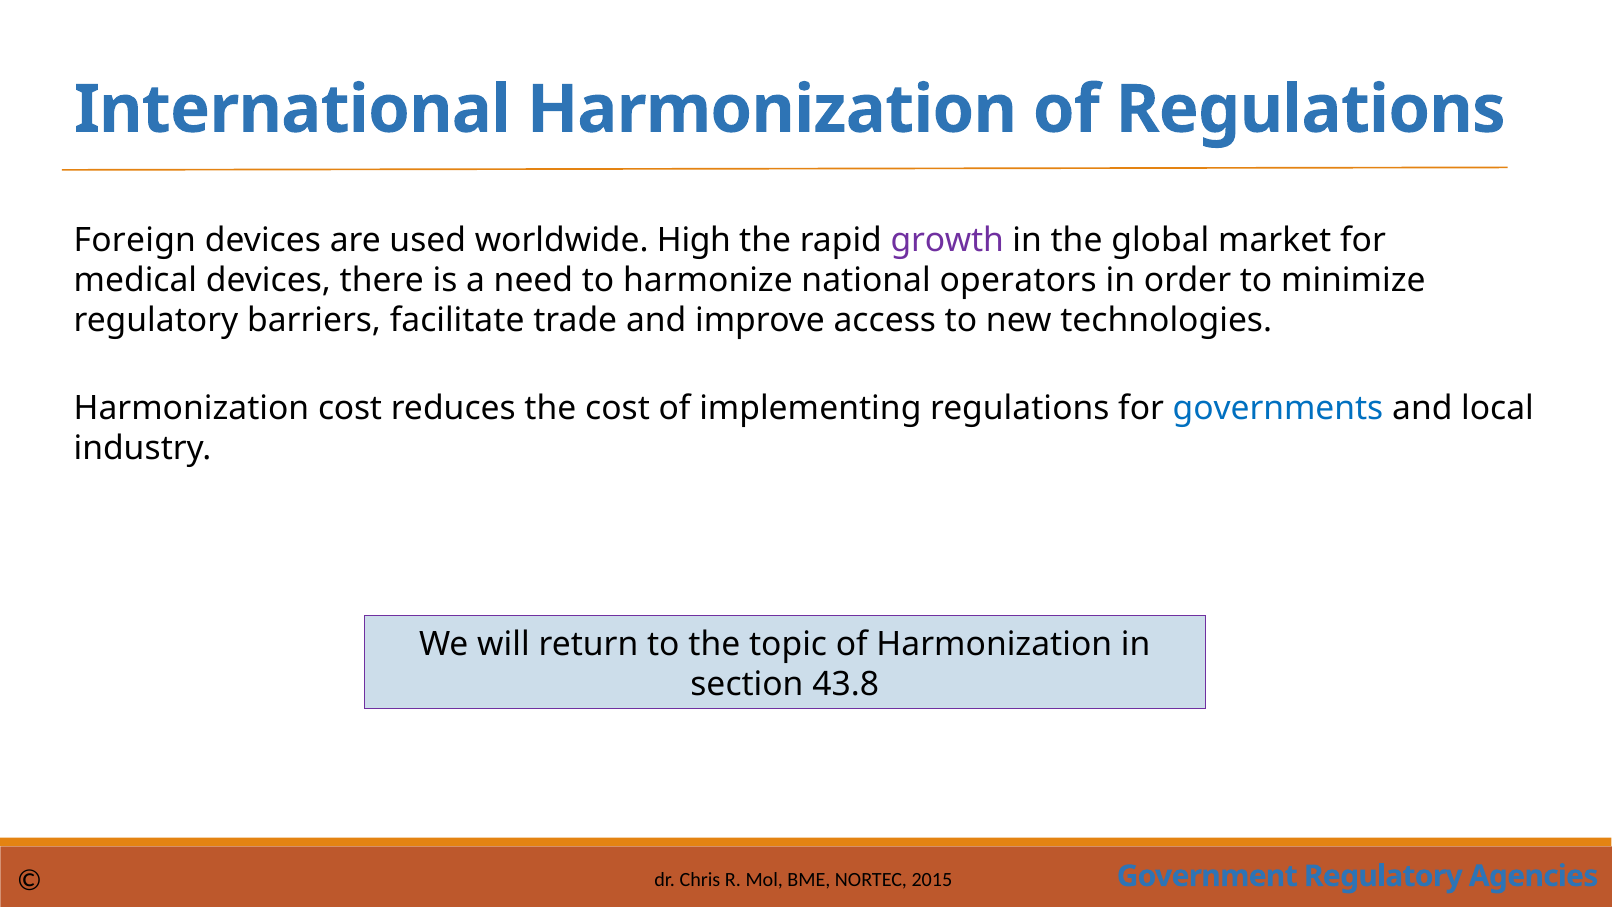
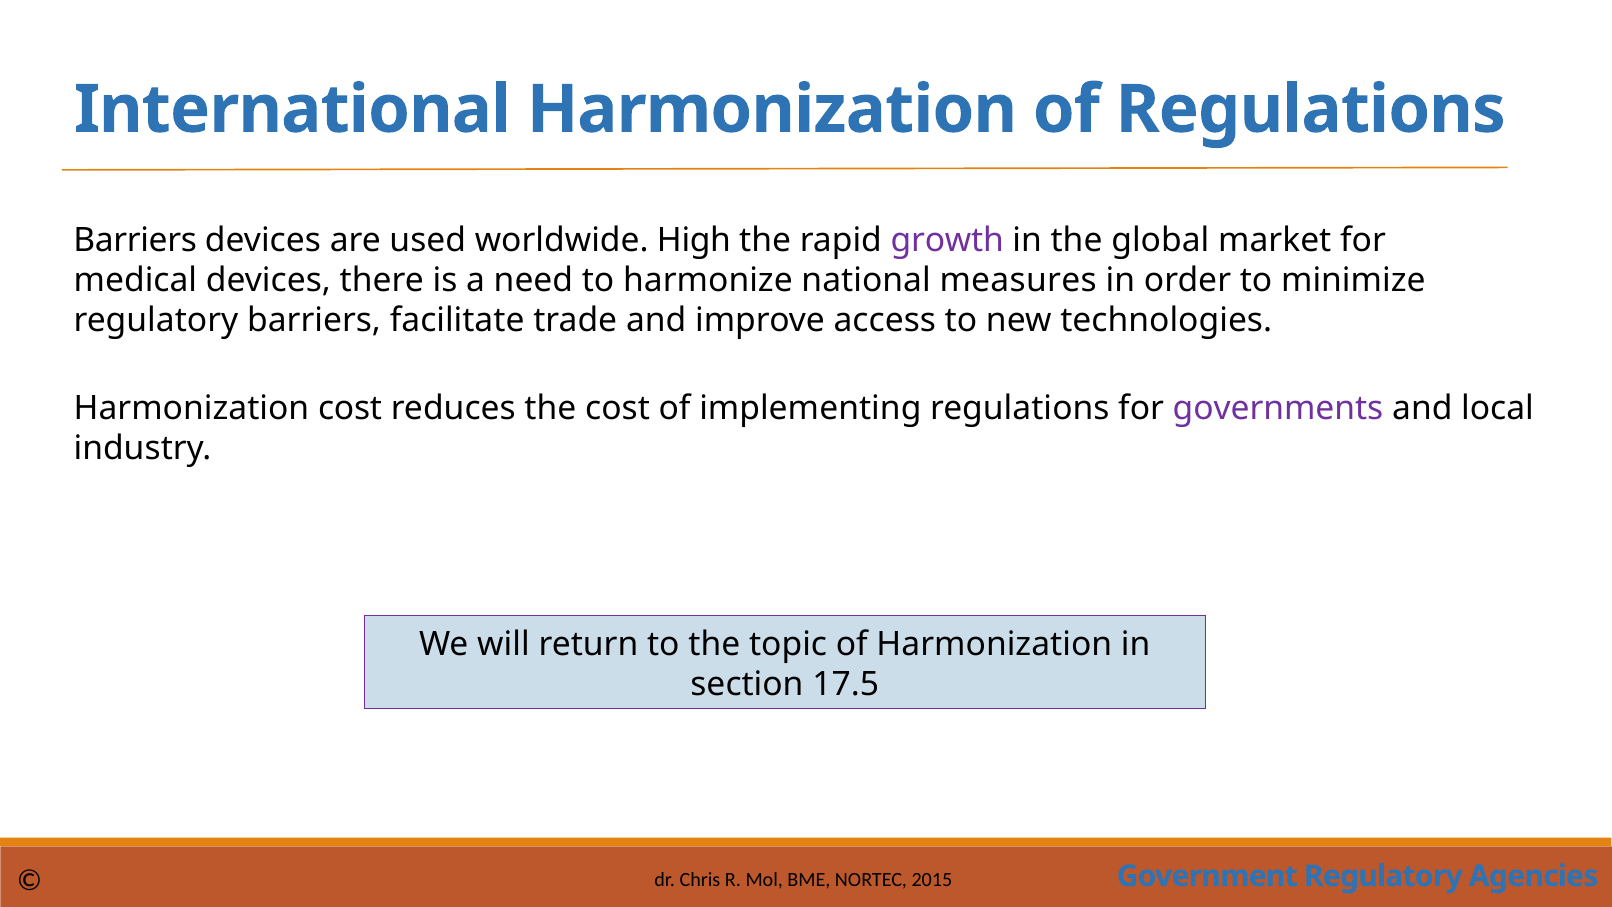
Foreign: Foreign -> Barriers (135, 240)
operators: operators -> measures (1018, 280)
governments colour: blue -> purple (1278, 408)
43.8: 43.8 -> 17.5 (846, 684)
